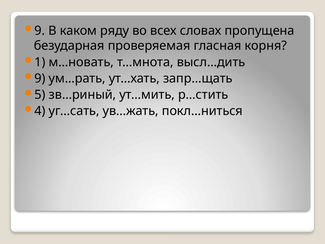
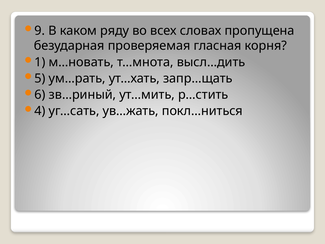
9: 9 -> 5 (40, 78)
5: 5 -> 6 (40, 95)
